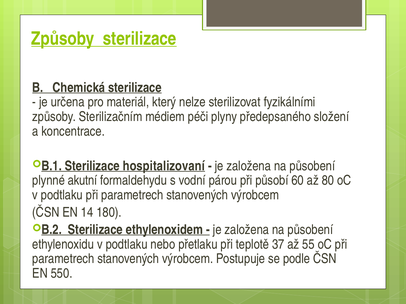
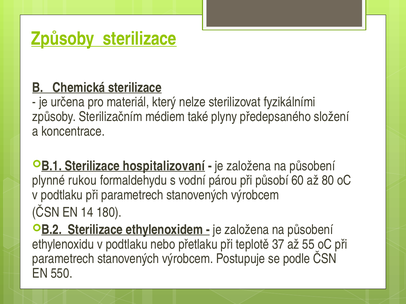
péči: péči -> také (198, 117)
akutní: akutní -> rukou (82, 181)
